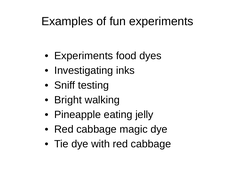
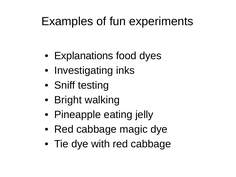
Experiments: Experiments -> Explanations (84, 56)
